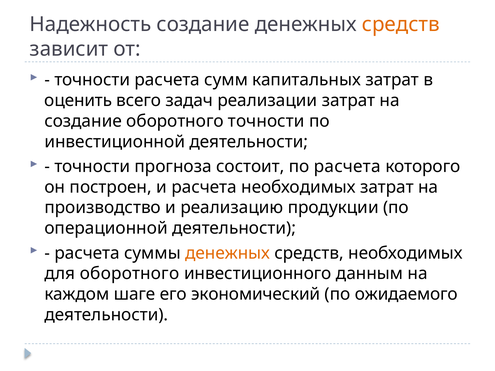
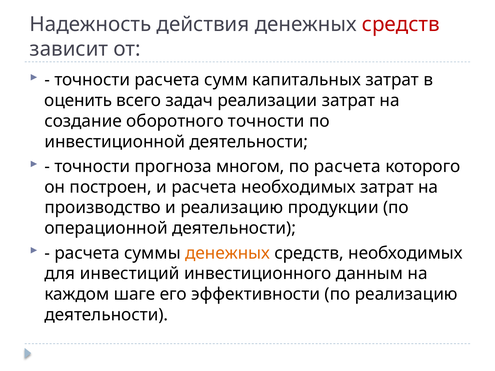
Надежность создание: создание -> действия (203, 24)
средств colour: orange -> red (401, 24)
состоит: состоит -> многом (250, 167)
для оборотного: оборотного -> инвестиций (130, 274)
экономический: экономический -> эффективности (256, 294)
по ожидаемого: ожидаемого -> реализацию (406, 294)
